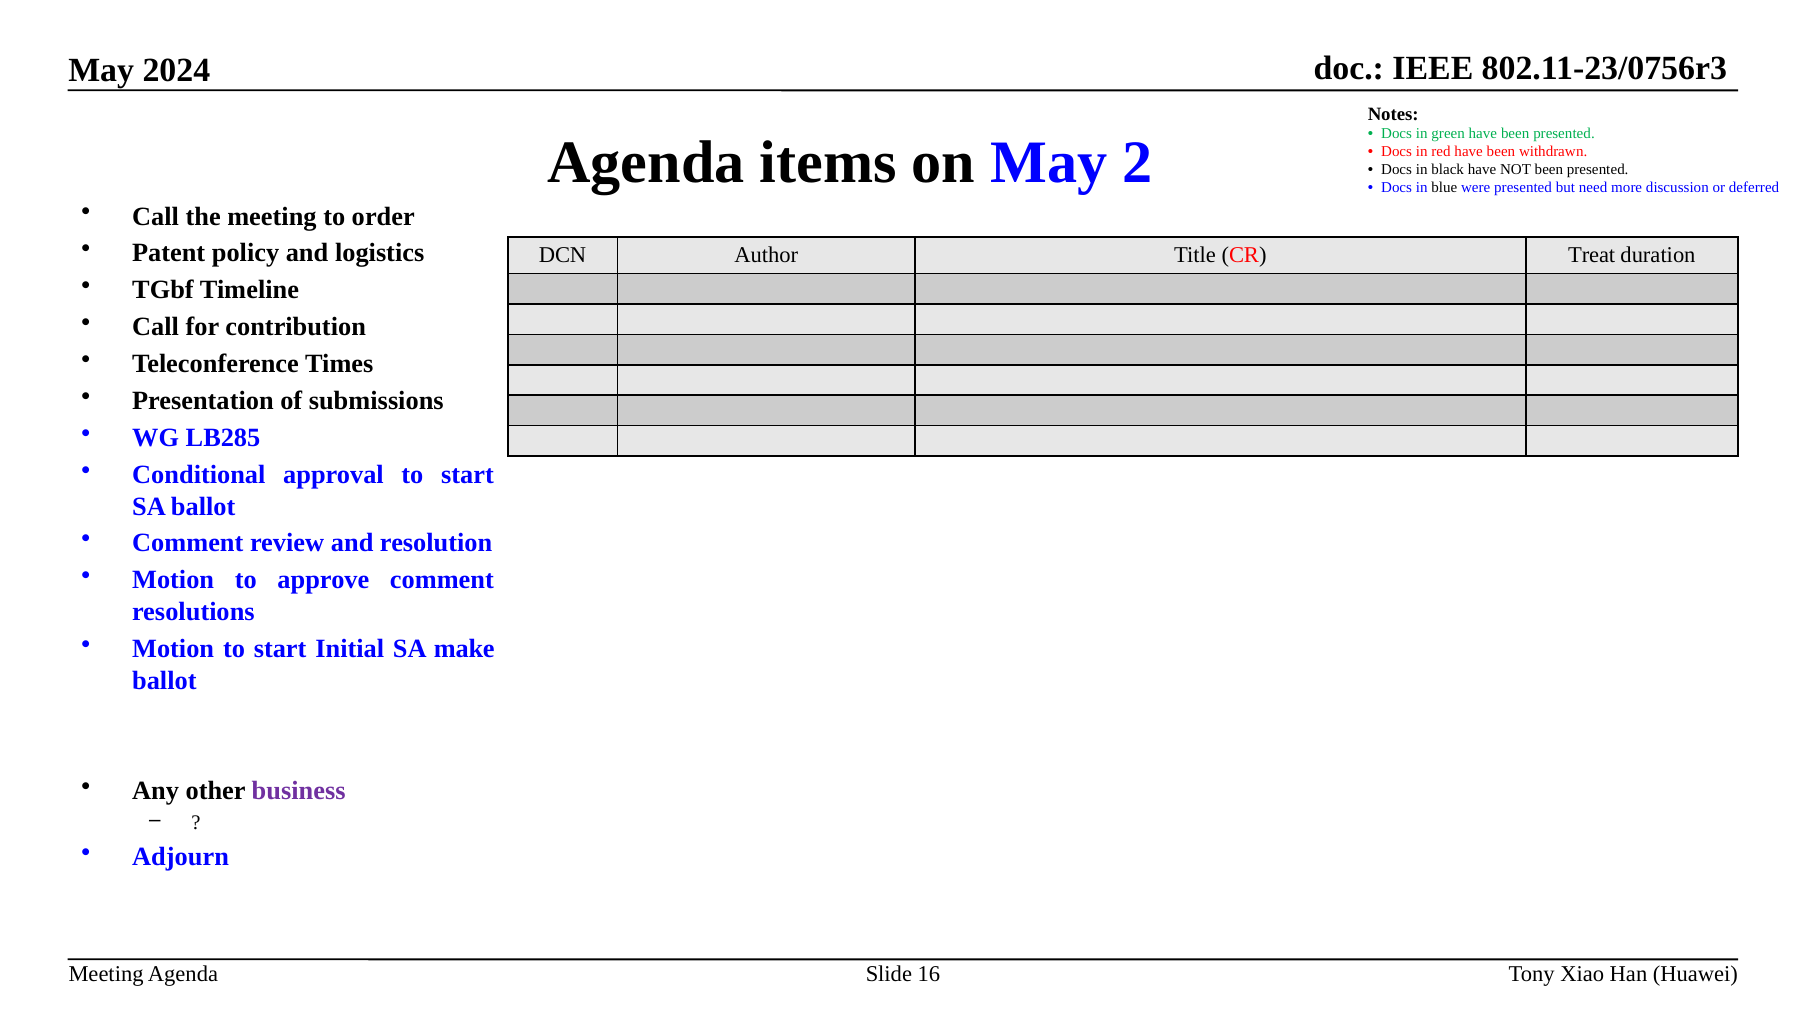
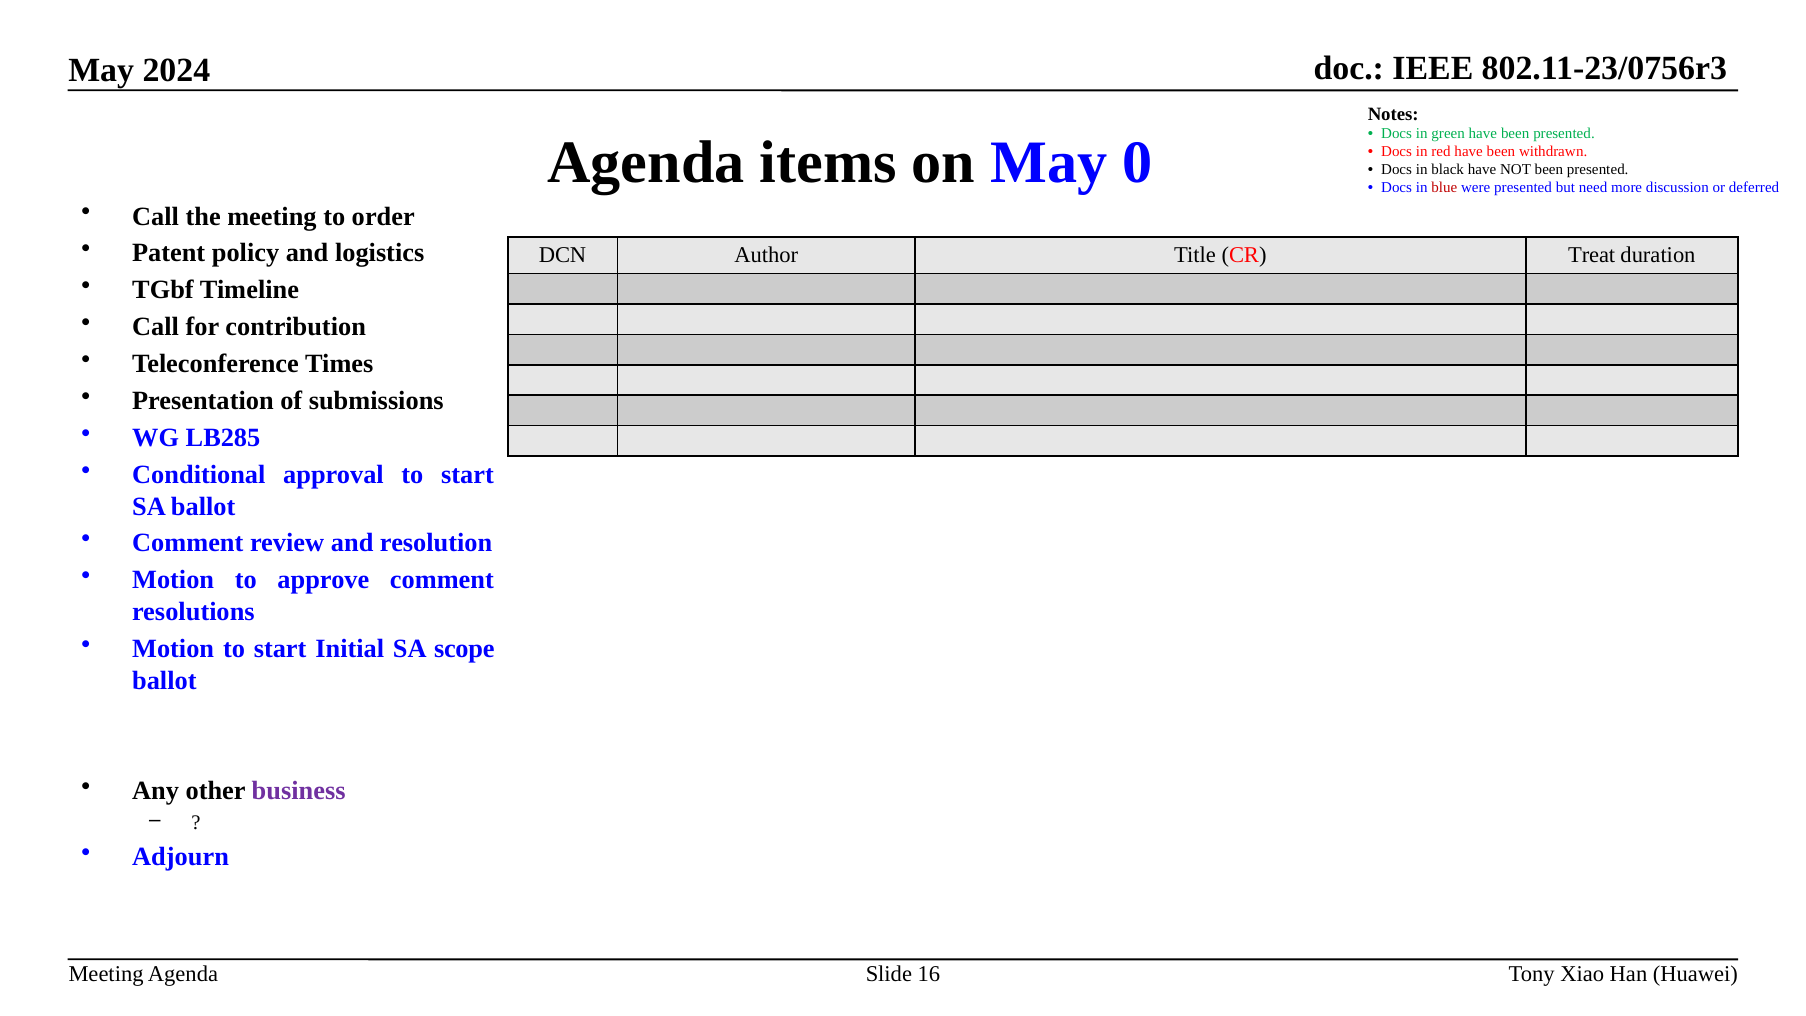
2: 2 -> 0 (1138, 162)
blue colour: black -> red (1444, 188)
make: make -> scope (464, 649)
